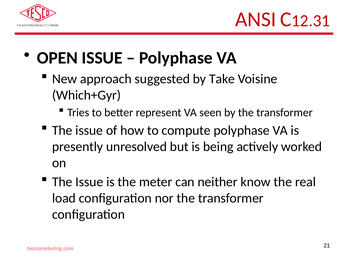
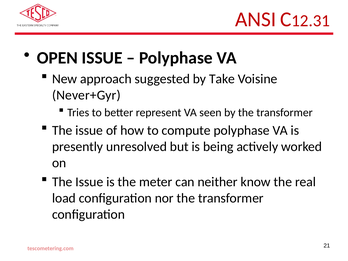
Which+Gyr: Which+Gyr -> Never+Gyr (86, 95)
